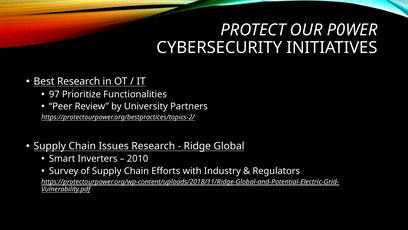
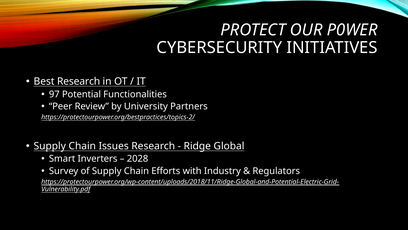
Prioritize: Prioritize -> Potential (81, 94)
2010: 2010 -> 2028 (138, 158)
